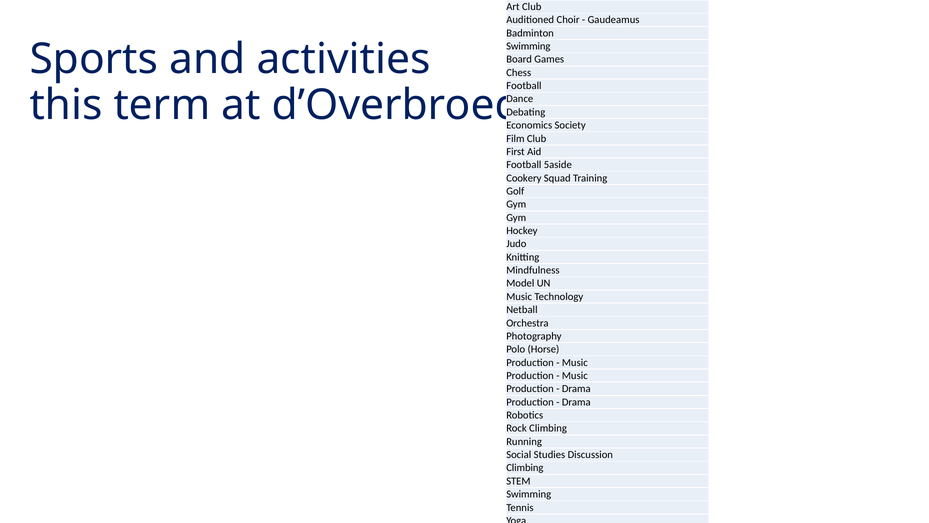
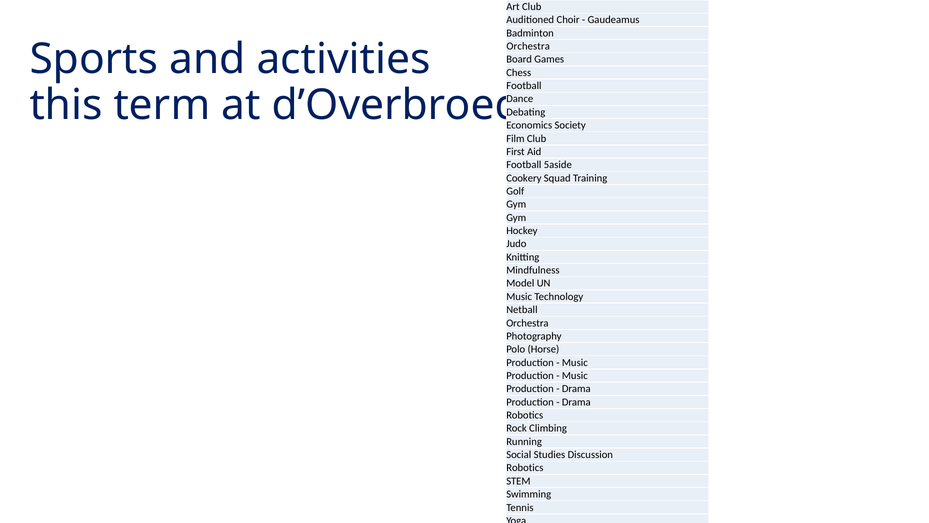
Swimming: Swimming -> Orchestra (528, 46)
Climbing: Climbing -> Robotics (525, 468)
